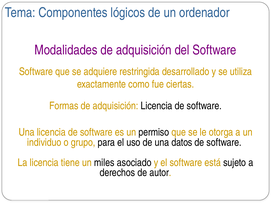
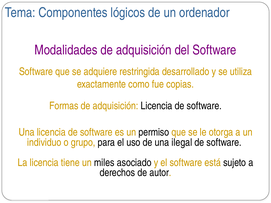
ciertas: ciertas -> copias (180, 84)
datos: datos -> ilegal (182, 143)
